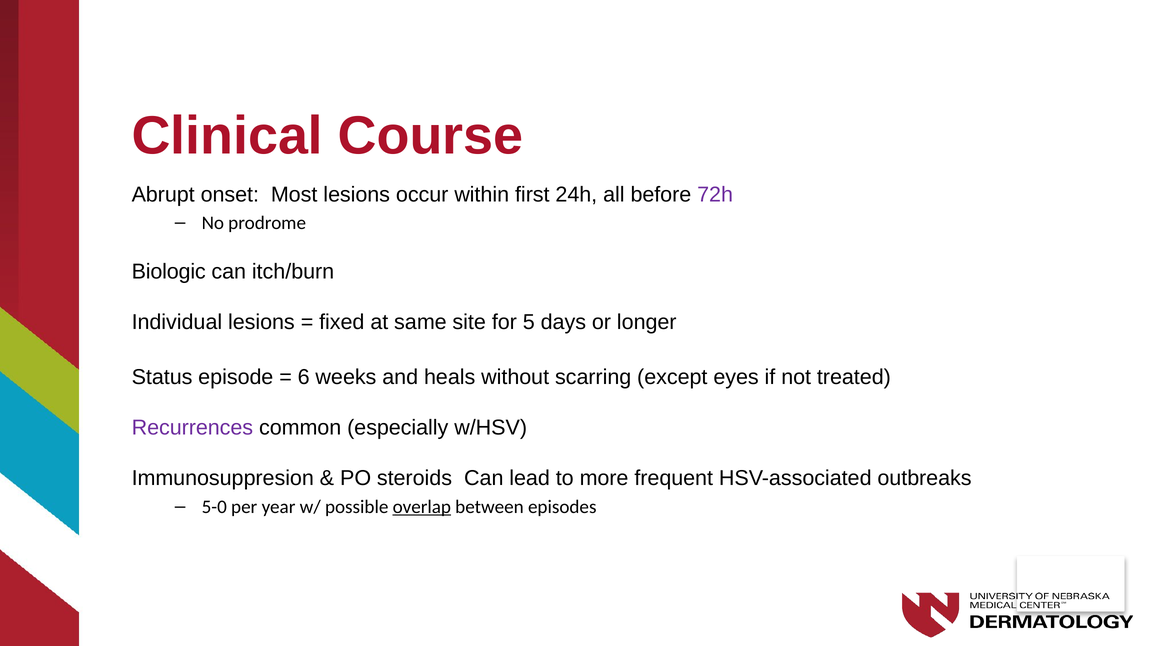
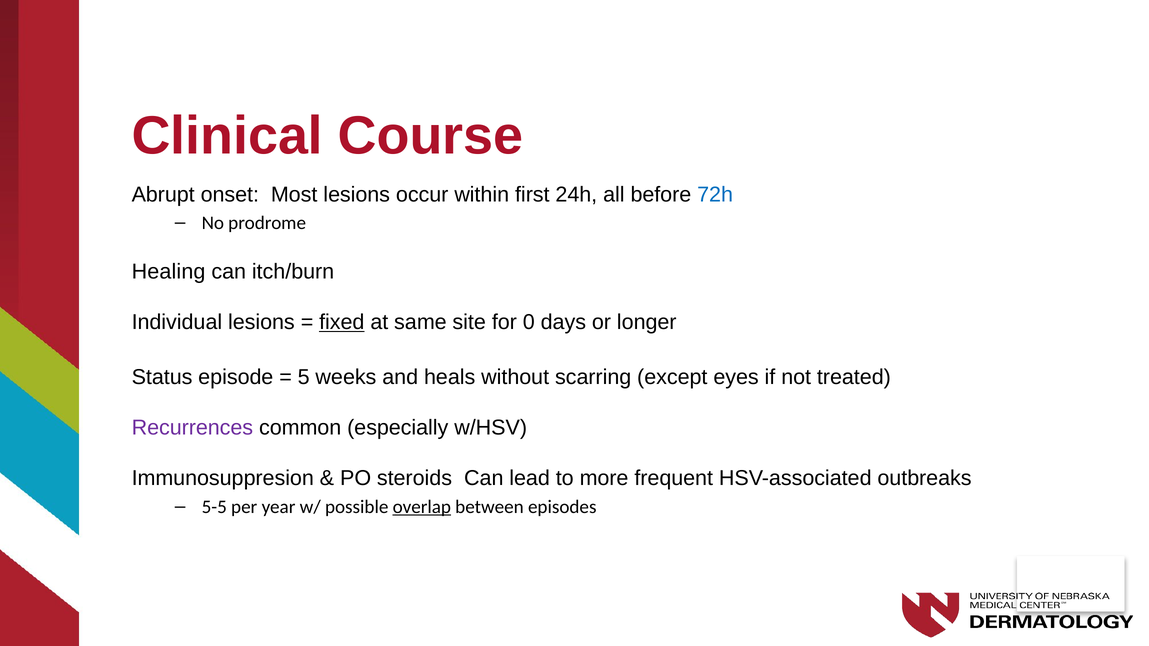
72h colour: purple -> blue (715, 195)
Biologic: Biologic -> Healing (169, 272)
fixed underline: none -> present (342, 322)
5: 5 -> 0 (529, 322)
6: 6 -> 5 (304, 377)
5-0: 5-0 -> 5-5 (214, 507)
